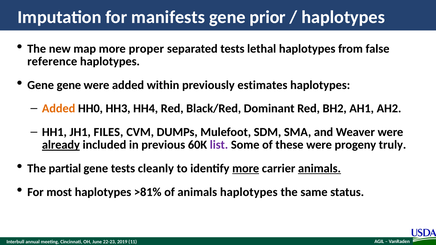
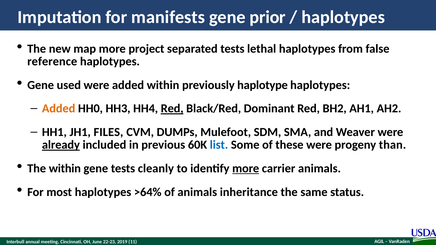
proper: proper -> project (146, 49)
Gene gene: gene -> used (69, 85)
estimates: estimates -> haplotype (263, 85)
Red underline: none -> present (172, 109)
list colour: purple -> blue (219, 145)
truly: truly -> than (393, 145)
The partial: partial -> within (65, 169)
animals underline: present -> none (319, 169)
>81%: >81% -> >64% (148, 192)
animals haplotypes: haplotypes -> inheritance (249, 192)
